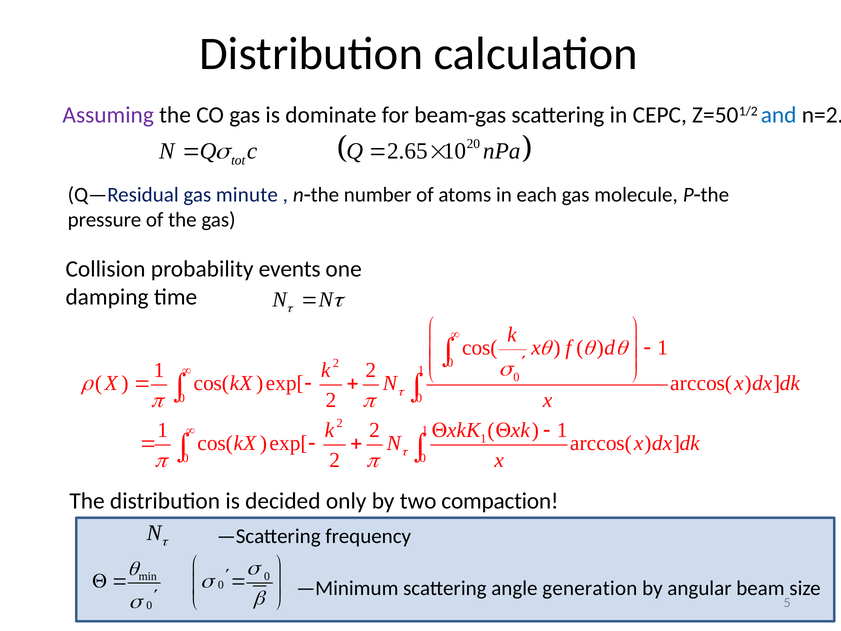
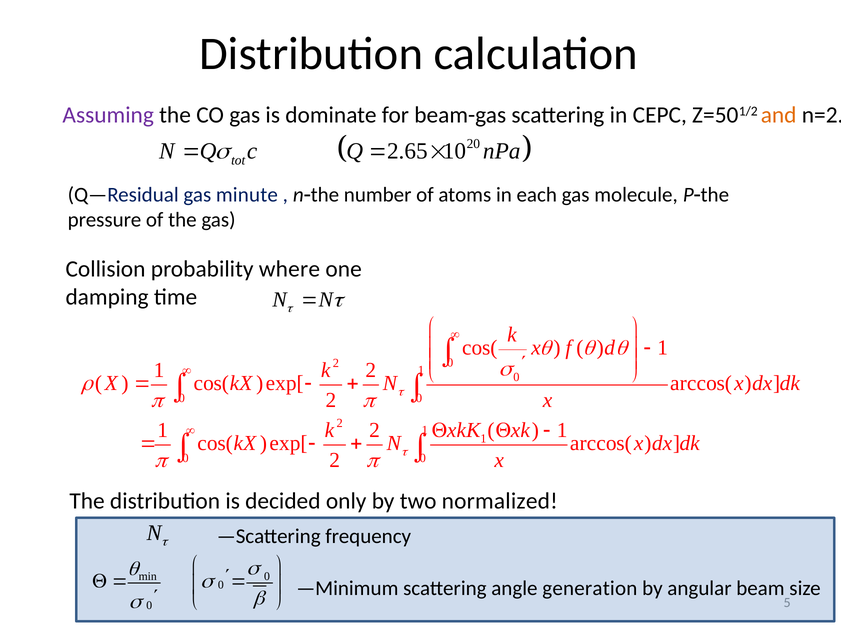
and colour: blue -> orange (779, 115)
events: events -> where (289, 269)
compaction: compaction -> normalized (500, 501)
